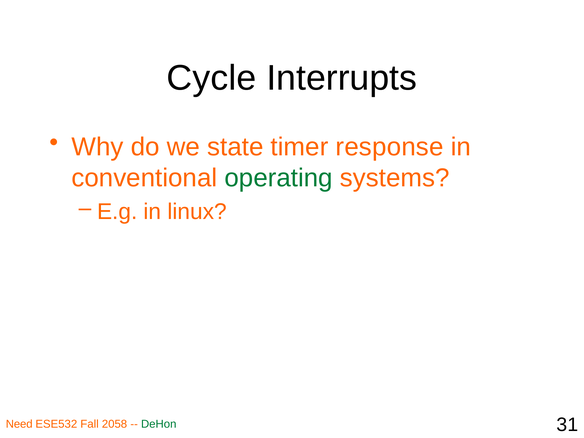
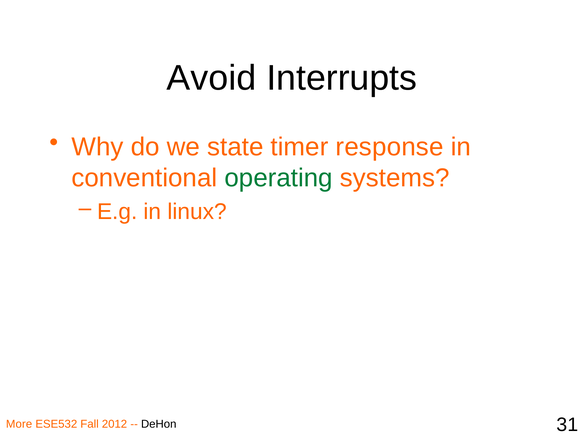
Cycle: Cycle -> Avoid (211, 78)
Need: Need -> More (19, 424)
2058: 2058 -> 2012 (115, 424)
DeHon colour: green -> black (159, 424)
